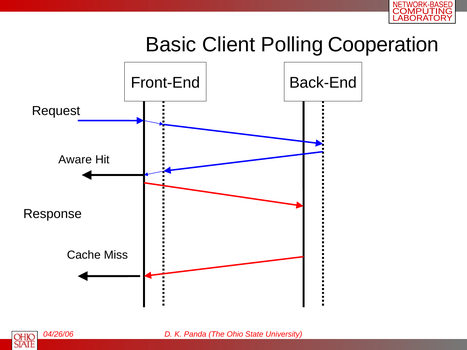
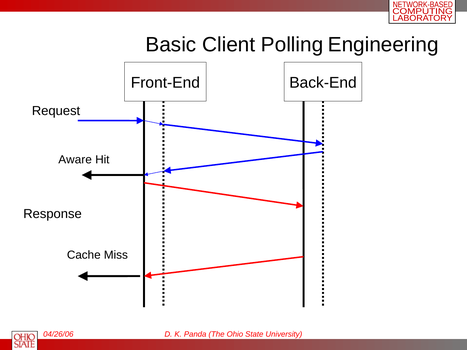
Cooperation: Cooperation -> Engineering (383, 45)
